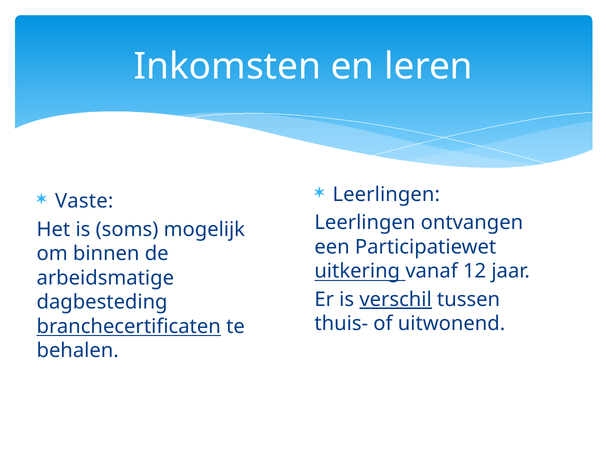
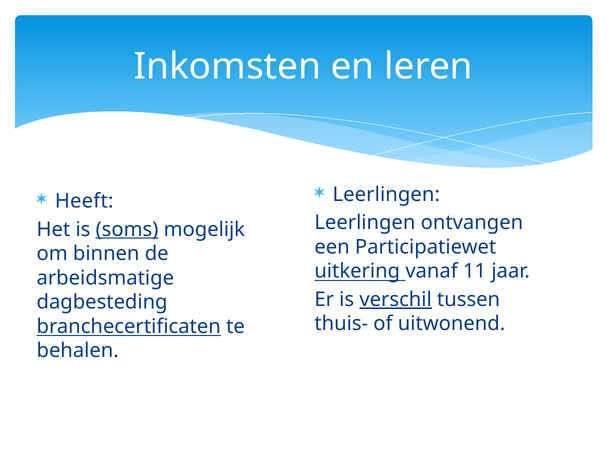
Vaste: Vaste -> Heeft (84, 201)
soms underline: none -> present (127, 230)
12: 12 -> 11 (475, 271)
